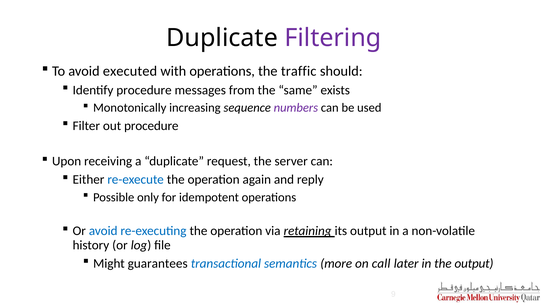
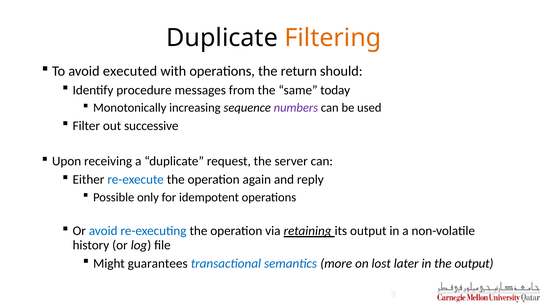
Filtering colour: purple -> orange (333, 38)
traffic: traffic -> return (299, 71)
exists: exists -> today (335, 90)
out procedure: procedure -> successive (151, 126)
call: call -> lost (381, 264)
